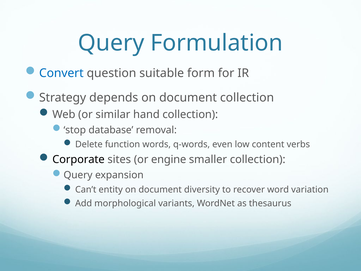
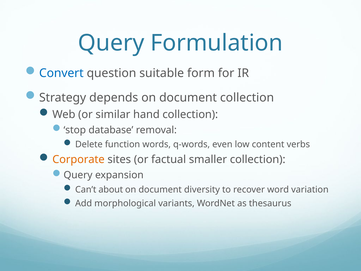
Corporate colour: black -> orange (79, 159)
engine: engine -> factual (169, 159)
entity: entity -> about (111, 189)
